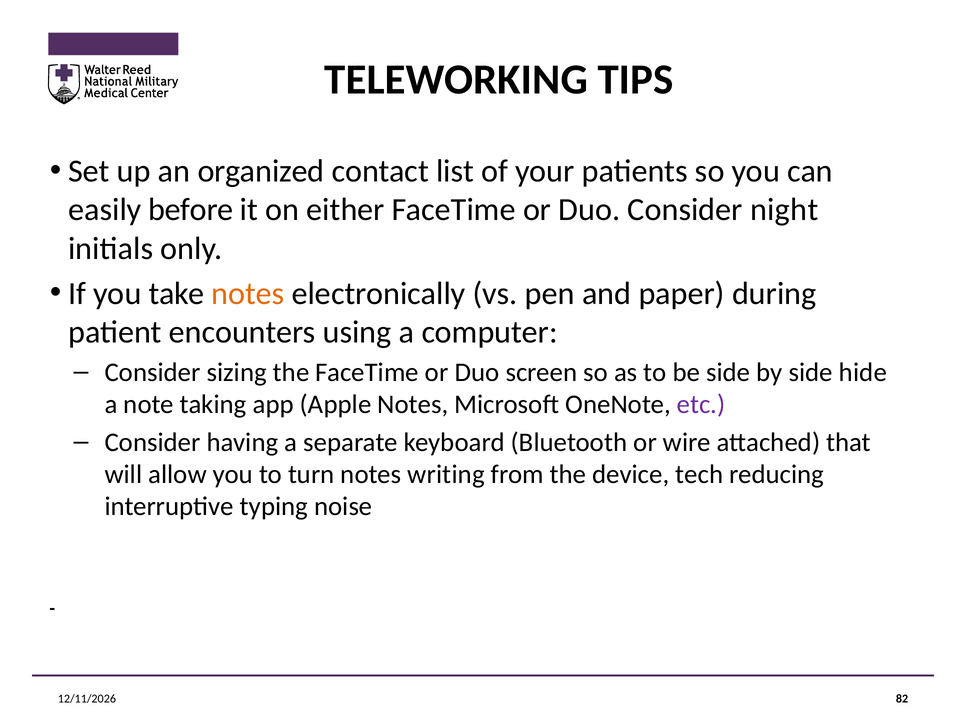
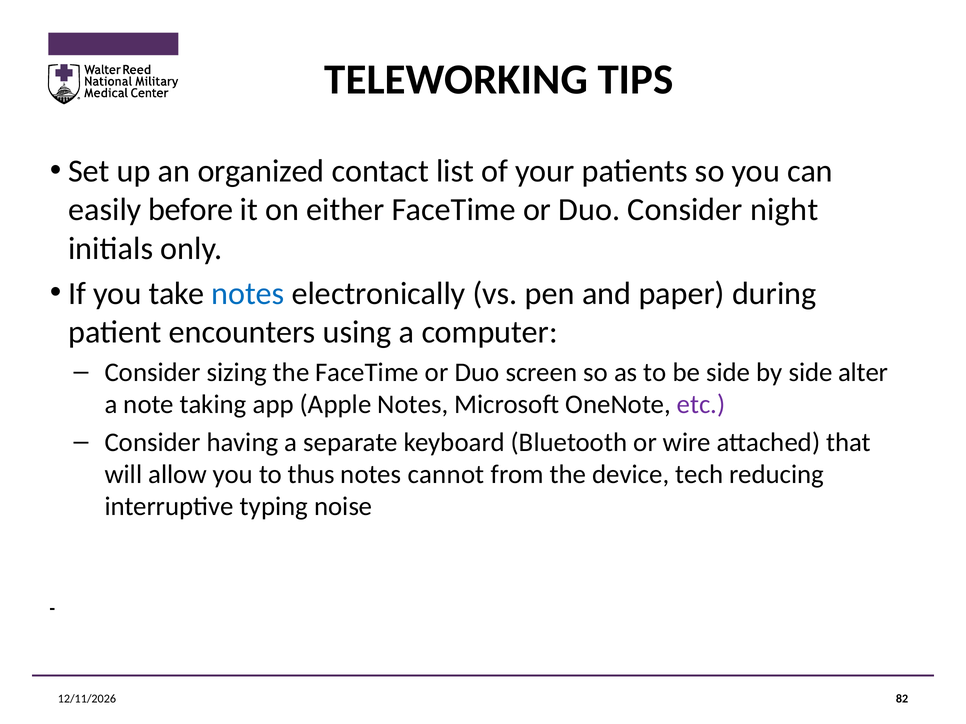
notes colour: orange -> blue (248, 294)
hide: hide -> alter (863, 373)
turn: turn -> thus (311, 475)
writing: writing -> cannot (446, 475)
